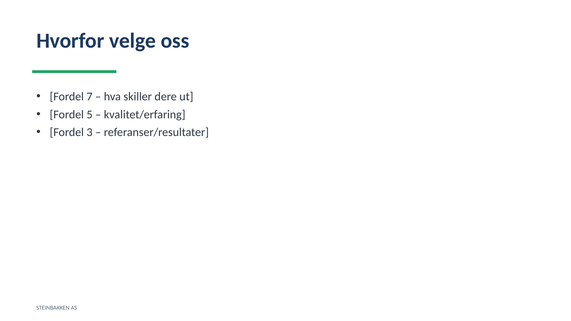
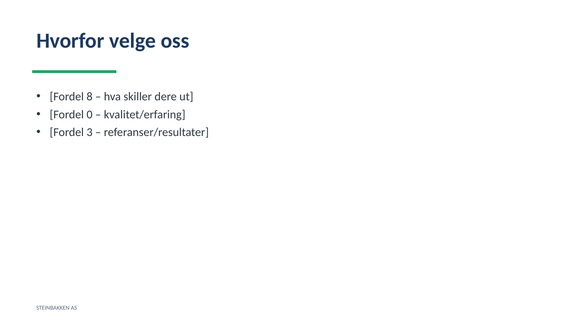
7: 7 -> 8 (90, 97)
5: 5 -> 0 (90, 115)
